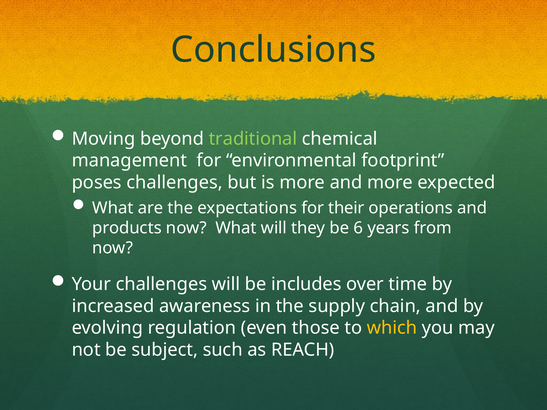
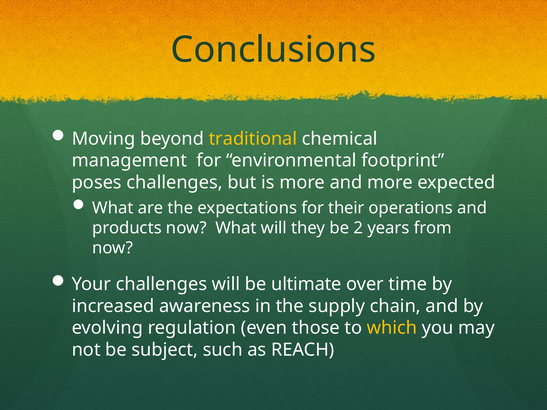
traditional colour: light green -> yellow (253, 139)
6: 6 -> 2 (358, 228)
includes: includes -> ultimate (306, 284)
